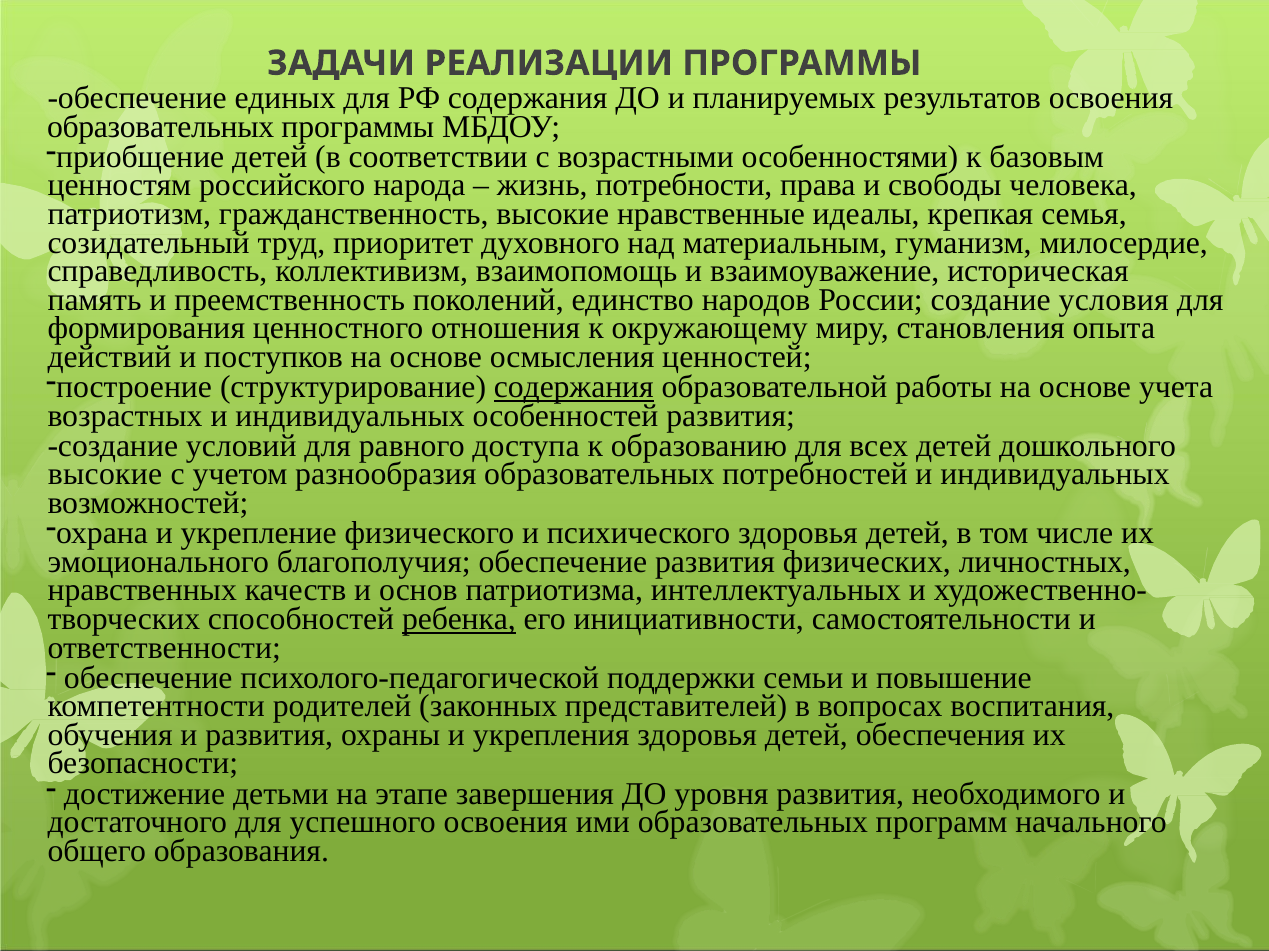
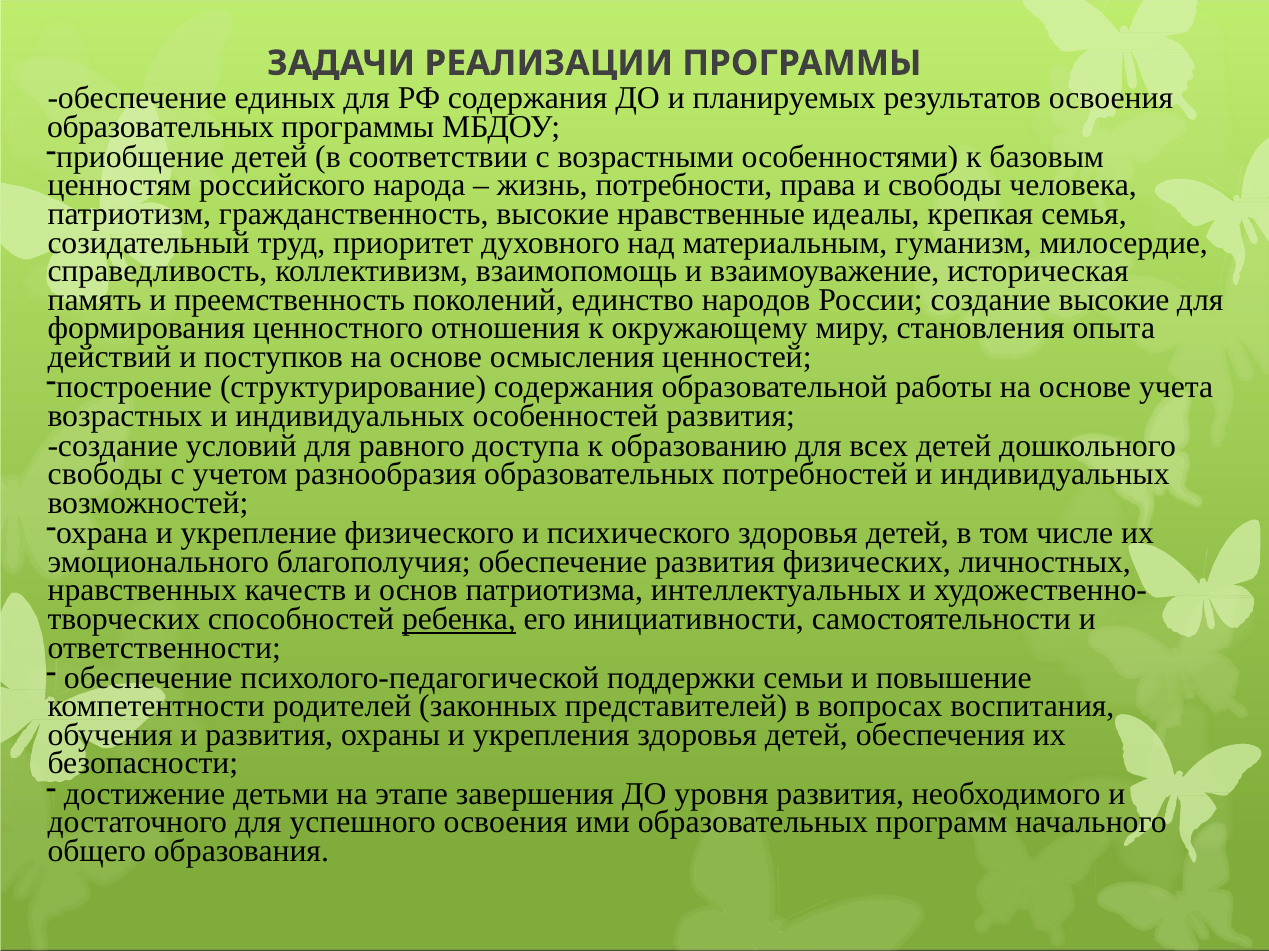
создание условия: условия -> высокие (1114, 300)
содержания underline: present -> none (574, 387)
высокие: высокие -> свободы (105, 475)
